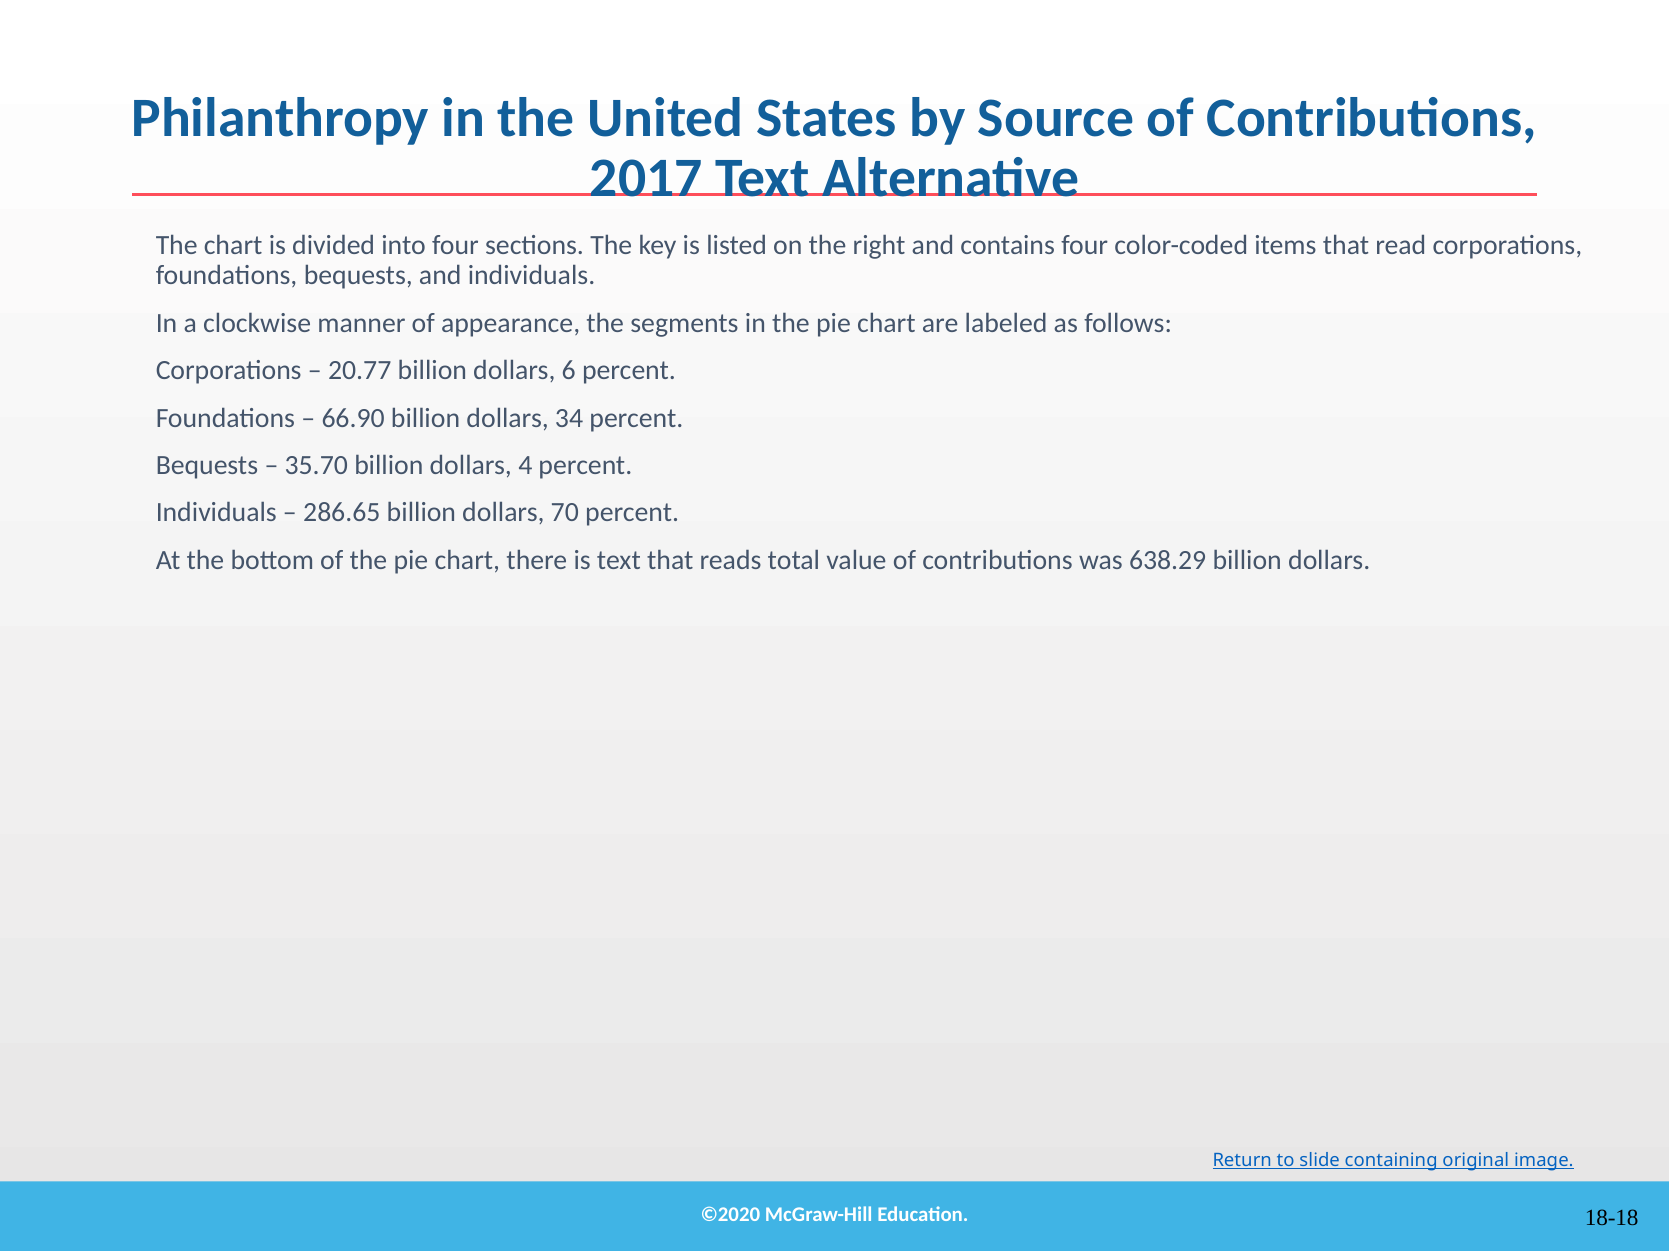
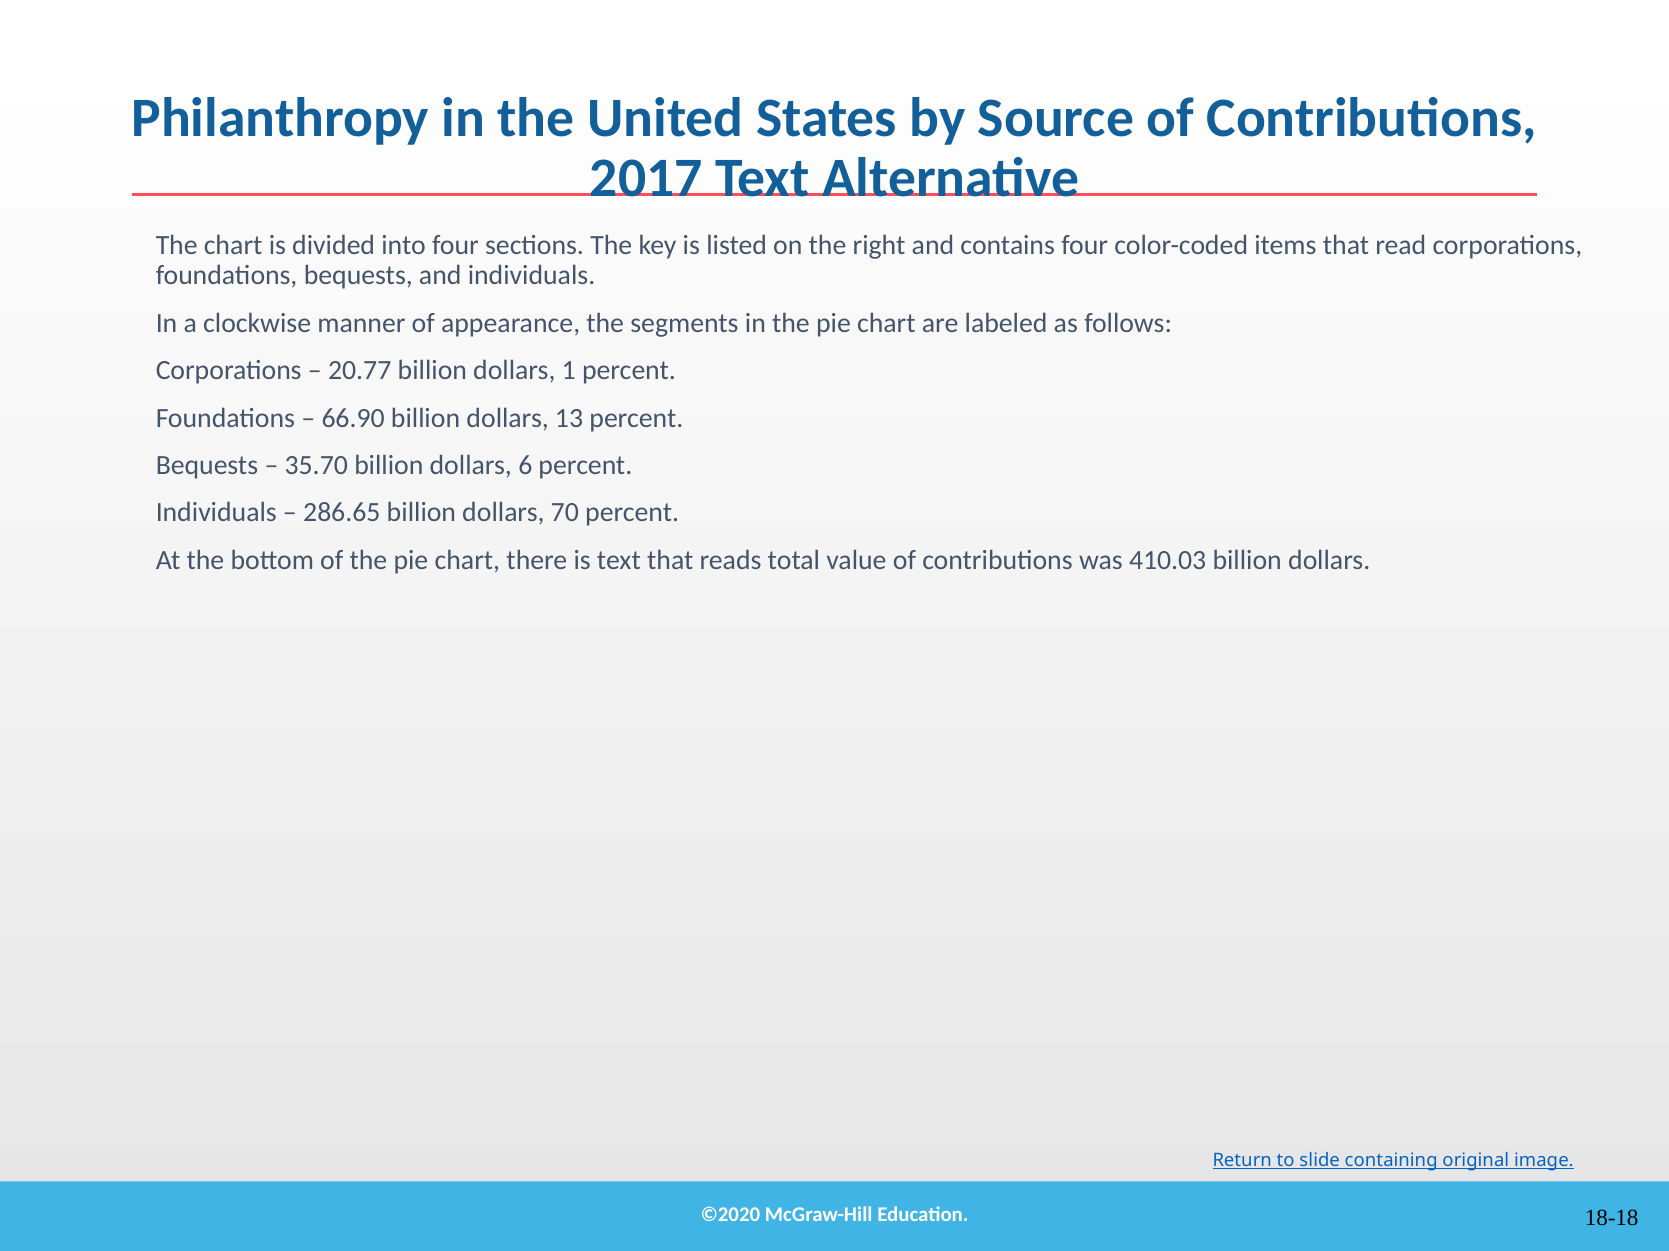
6: 6 -> 1 (569, 371)
34: 34 -> 13 (569, 418)
4: 4 -> 6 (525, 466)
638.29: 638.29 -> 410.03 (1168, 560)
